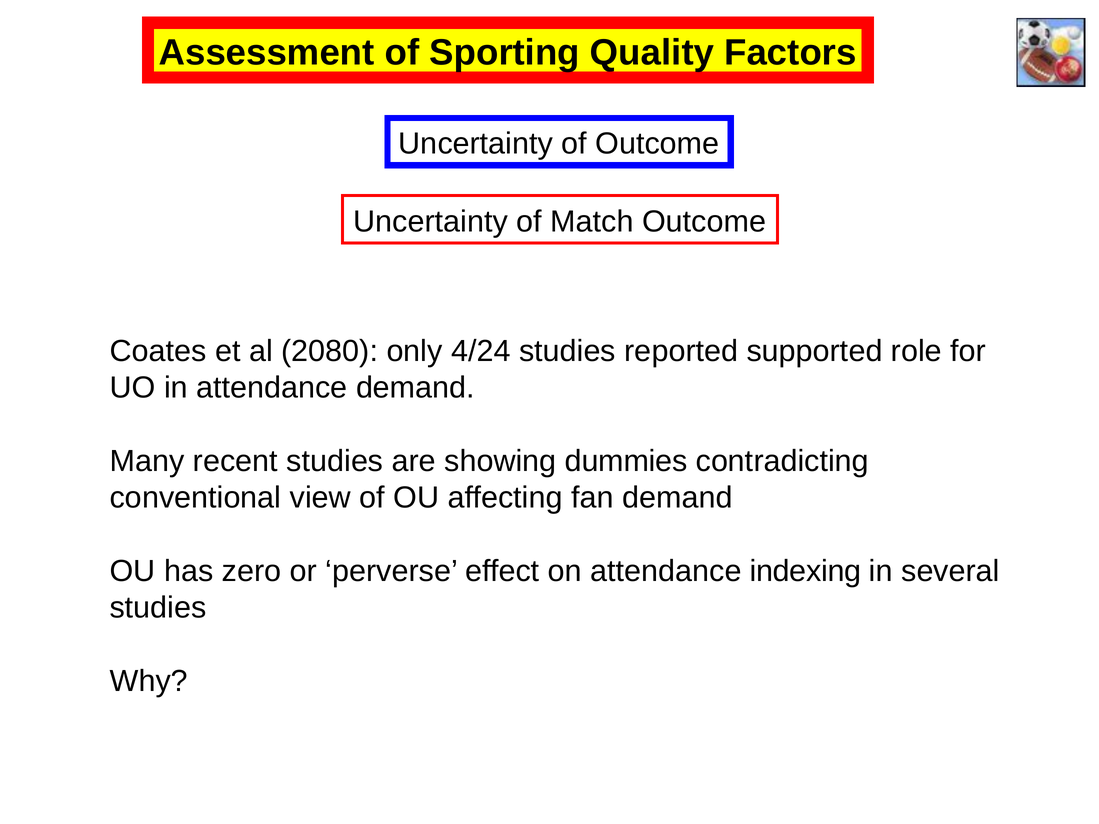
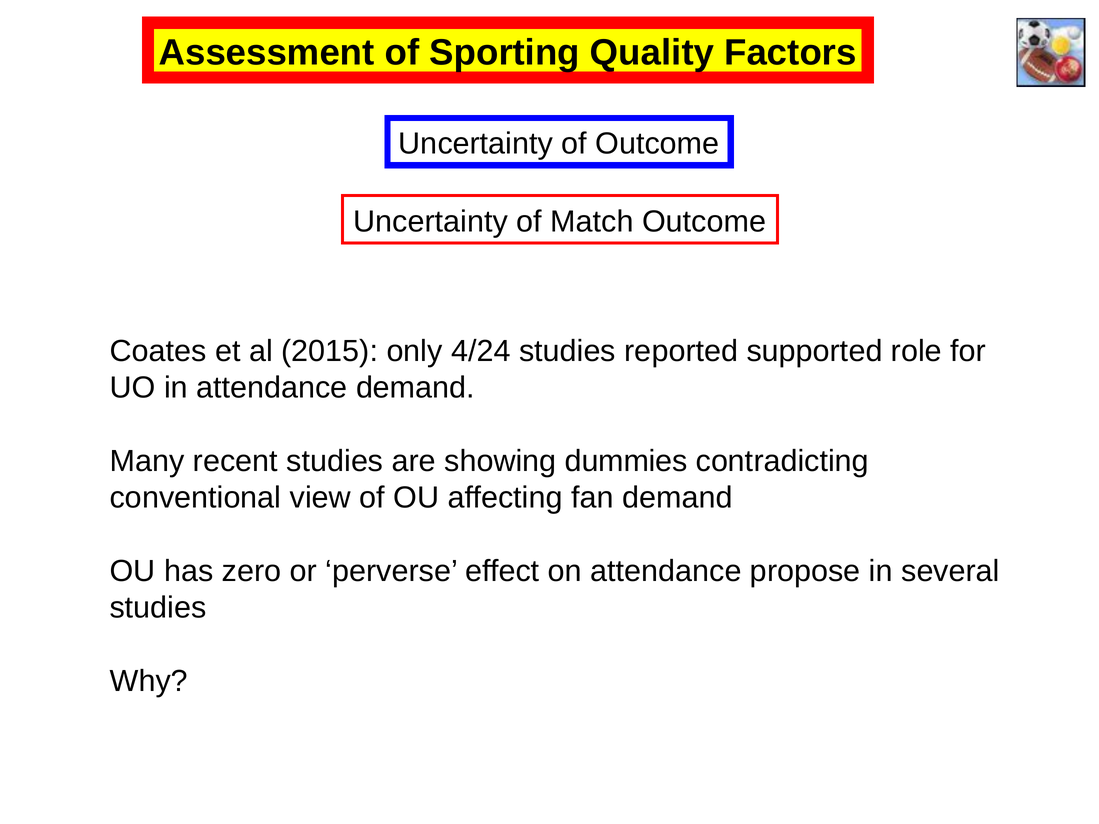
2080: 2080 -> 2015 (330, 351)
indexing: indexing -> propose (805, 571)
